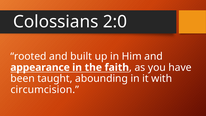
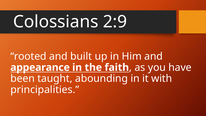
2:0: 2:0 -> 2:9 (115, 22)
circumcision: circumcision -> principalities (45, 90)
